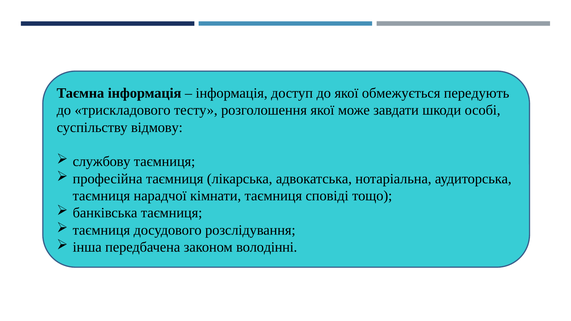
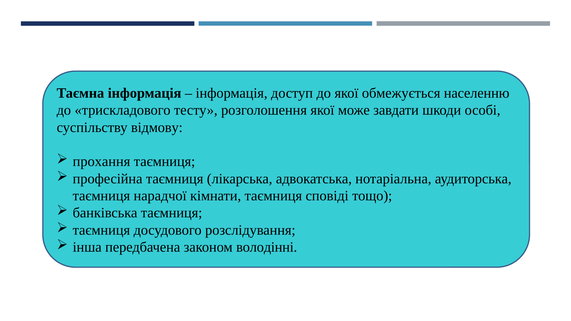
передують: передують -> населенню (477, 93)
службову: службову -> прохання (101, 162)
